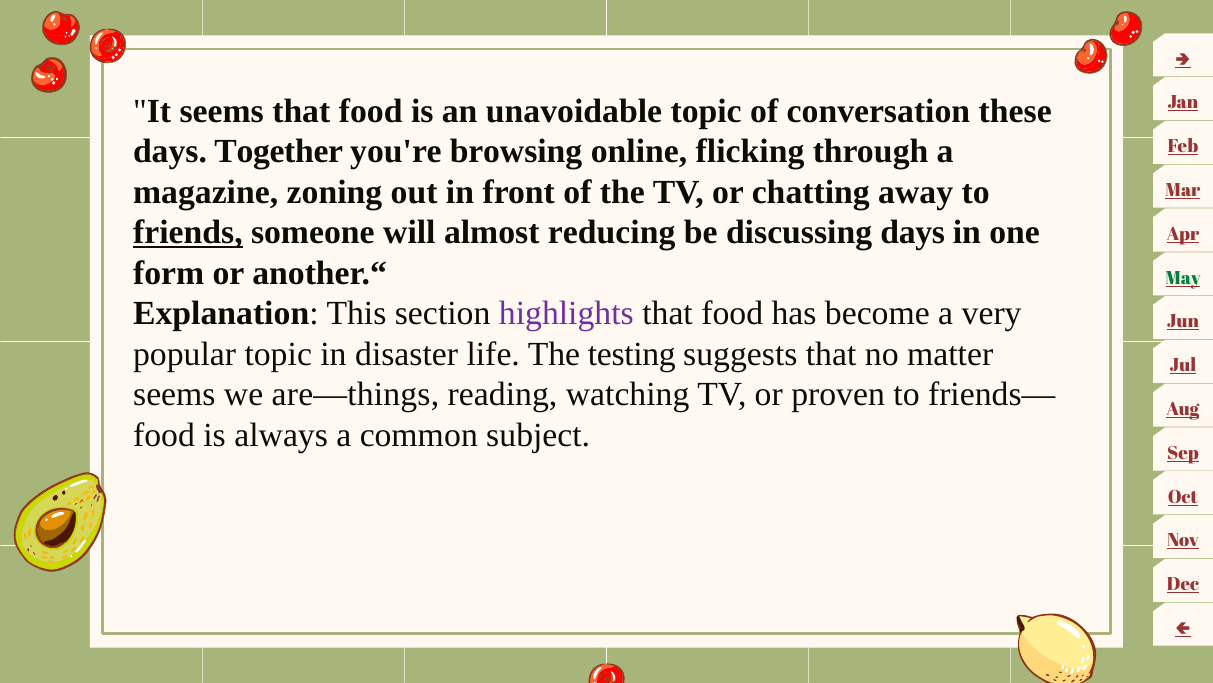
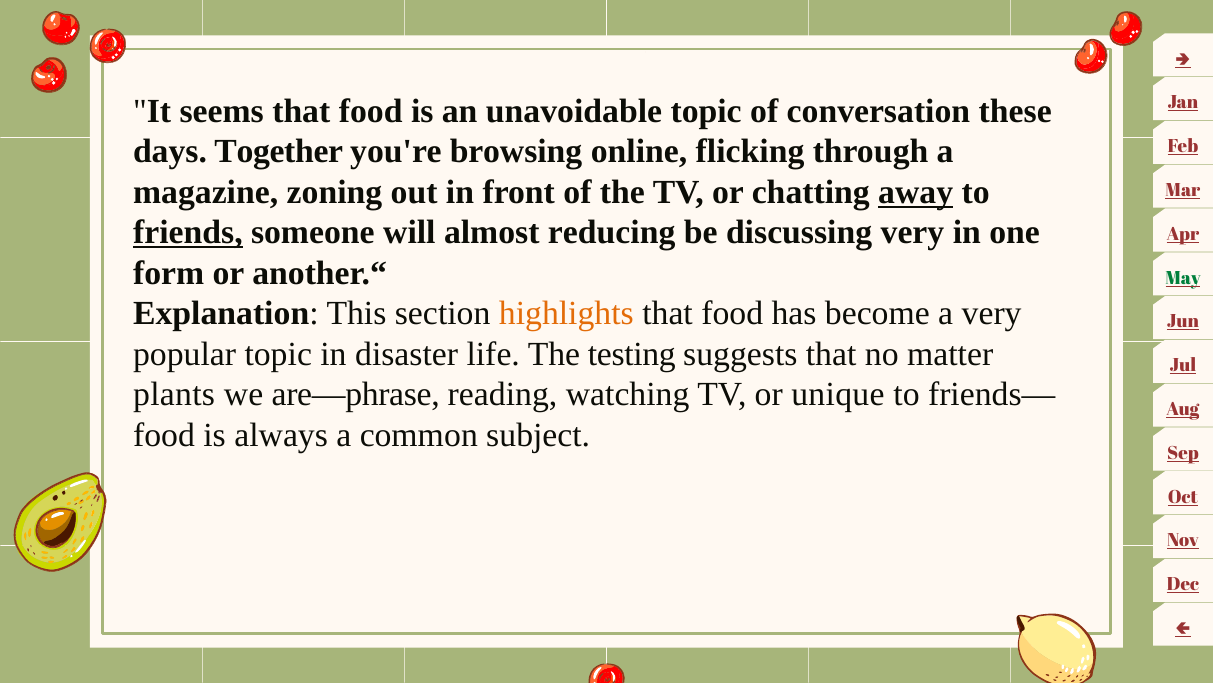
away underline: none -> present (916, 192)
discussing days: days -> very (912, 232)
highlights colour: purple -> orange (566, 313)
seems: seems -> plants (174, 394)
are—things: are—things -> are—phrase (356, 394)
proven: proven -> unique (838, 394)
